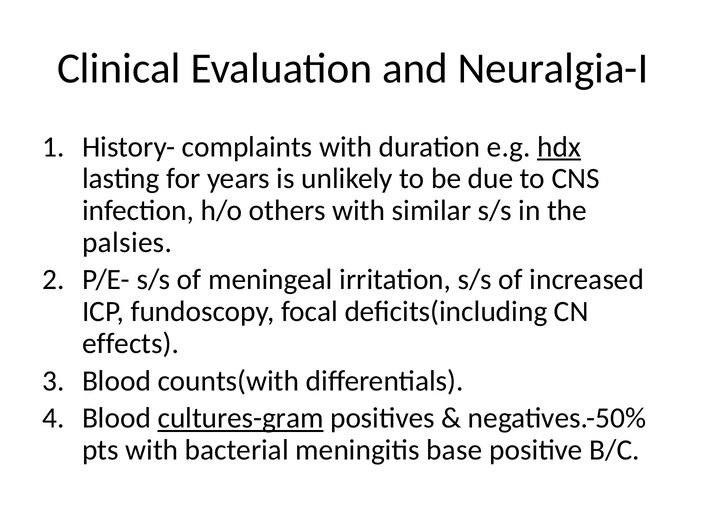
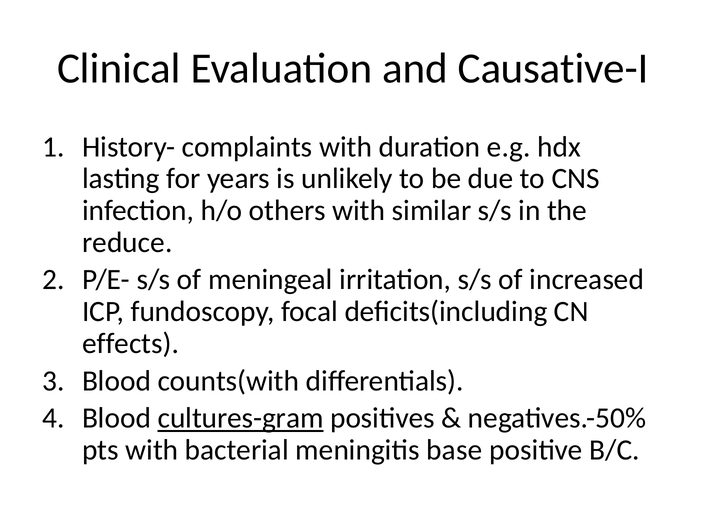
Neuralgia-I: Neuralgia-I -> Causative-I (553, 68)
hdx underline: present -> none (559, 147)
palsies: palsies -> reduce (127, 242)
